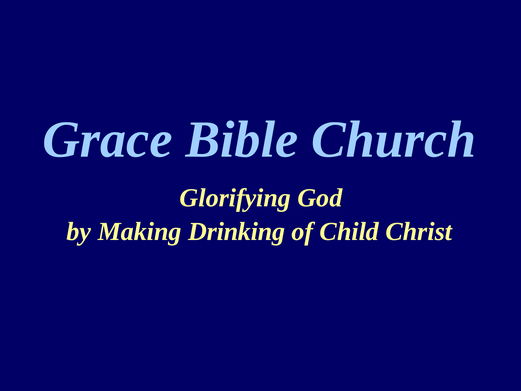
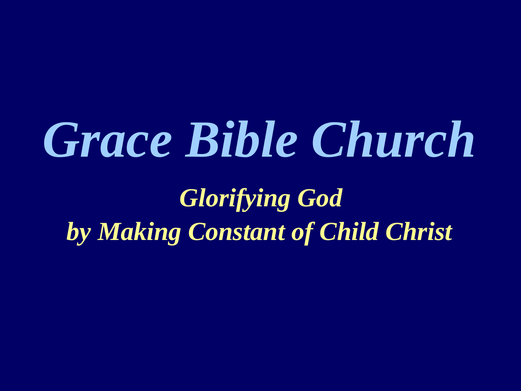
Drinking: Drinking -> Constant (237, 232)
